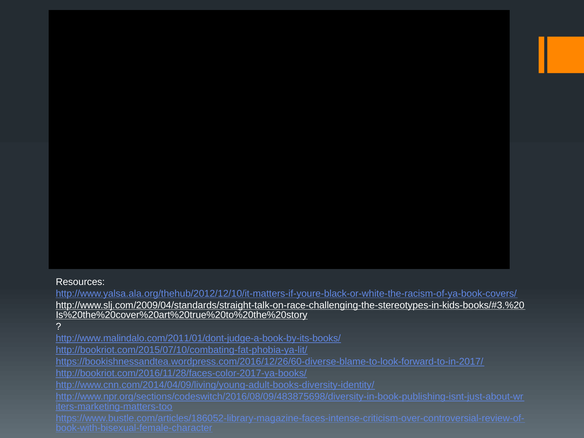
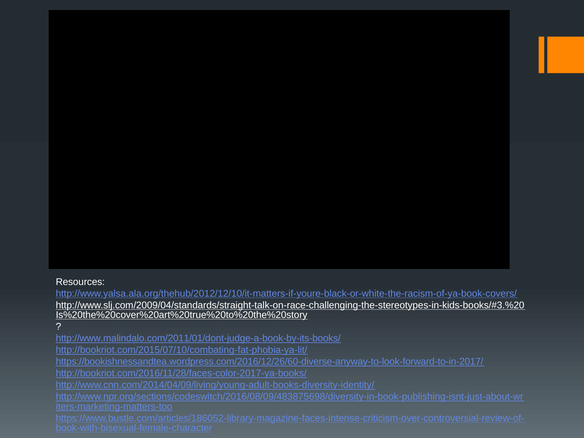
https://bookishnessandtea.wordpress.com/2016/12/26/60-diverse-blame-to-look-forward-to-in-2017/: https://bookishnessandtea.wordpress.com/2016/12/26/60-diverse-blame-to-look-forward-to-in-2017/ -> https://bookishnessandtea.wordpress.com/2016/12/26/60-diverse-anyway-to-look-forward-to-in-2017/ (270, 362)
